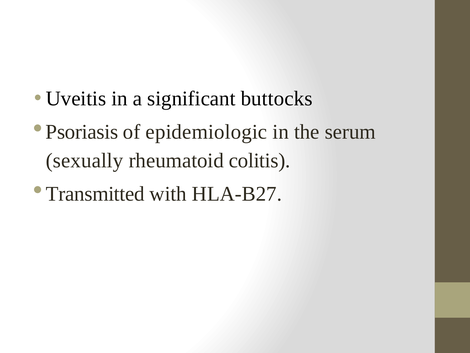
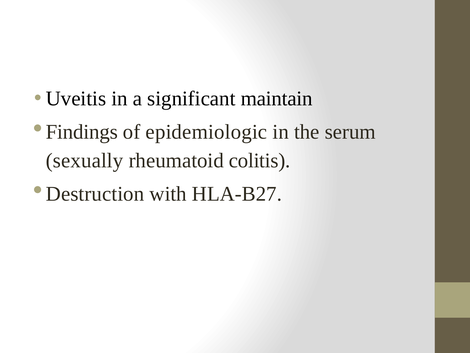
buttocks: buttocks -> maintain (277, 99)
Psoriasis: Psoriasis -> Findings (82, 132)
Transmitted: Transmitted -> Destruction (95, 194)
